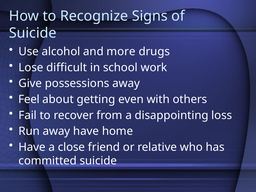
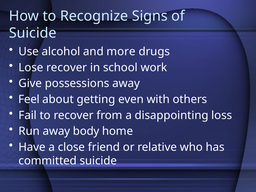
Lose difficult: difficult -> recover (67, 68)
away have: have -> body (86, 131)
